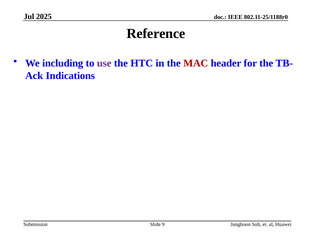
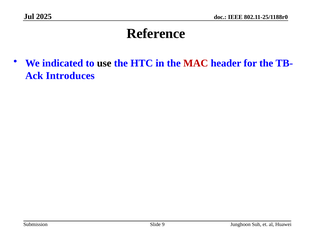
including: including -> indicated (63, 63)
use colour: purple -> black (104, 63)
Indications: Indications -> Introduces (70, 76)
